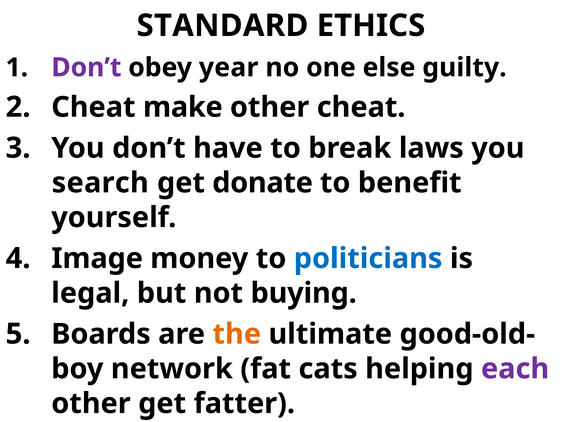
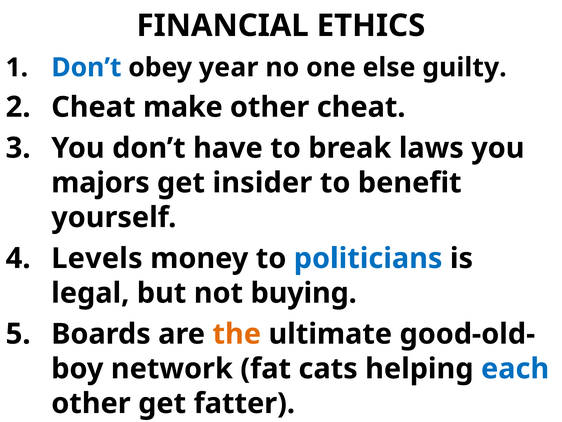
STANDARD: STANDARD -> FINANCIAL (223, 26)
Don’t colour: purple -> blue (86, 67)
search: search -> majors (101, 183)
donate: donate -> insider (262, 183)
Image: Image -> Levels (97, 258)
each colour: purple -> blue (515, 368)
